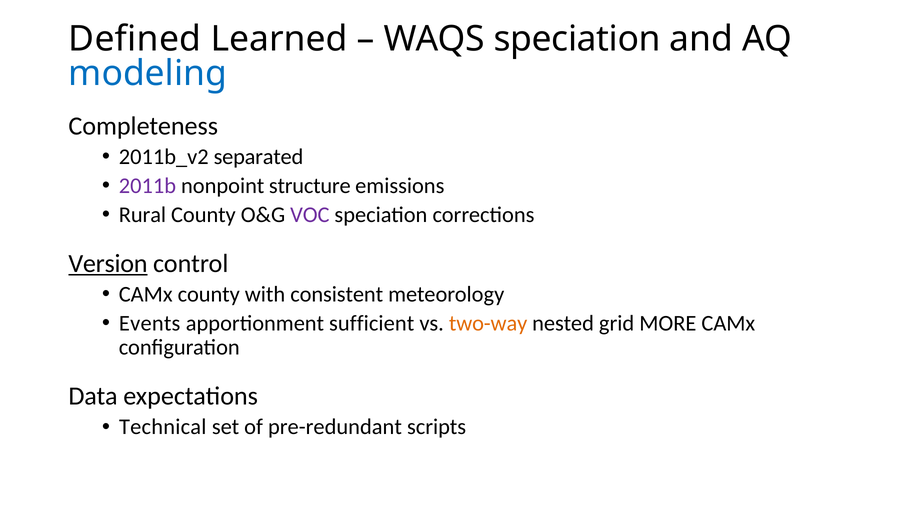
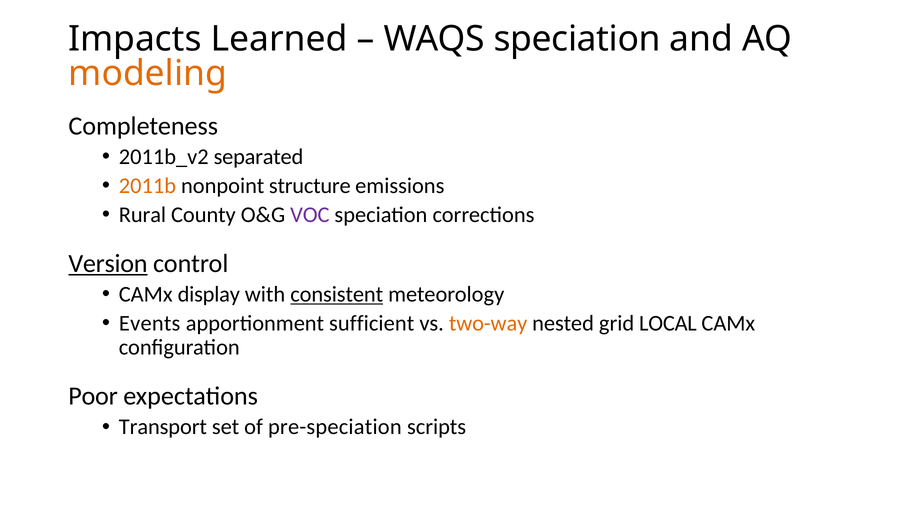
Defined: Defined -> Impacts (135, 39)
modeling colour: blue -> orange (148, 74)
2011b colour: purple -> orange (147, 186)
CAMx county: county -> display (209, 294)
consistent underline: none -> present (337, 294)
MORE: MORE -> LOCAL (668, 323)
Data: Data -> Poor (93, 396)
Technical: Technical -> Transport (163, 427)
pre-redundant: pre-redundant -> pre-speciation (335, 427)
